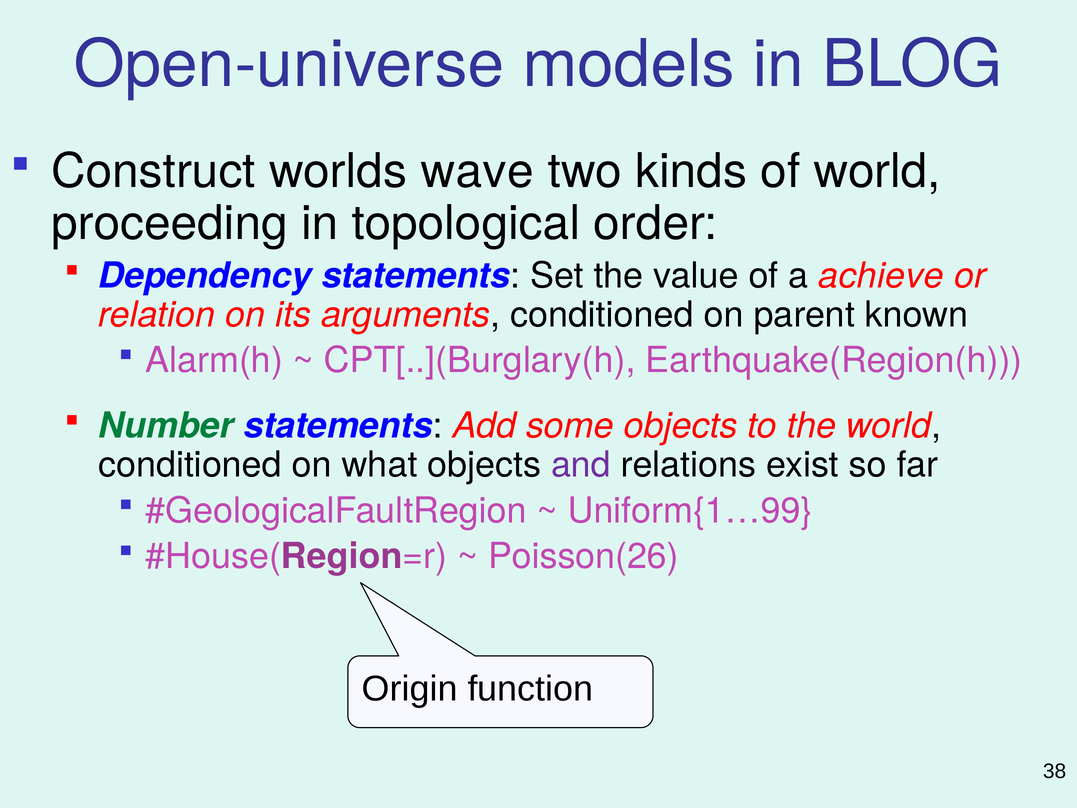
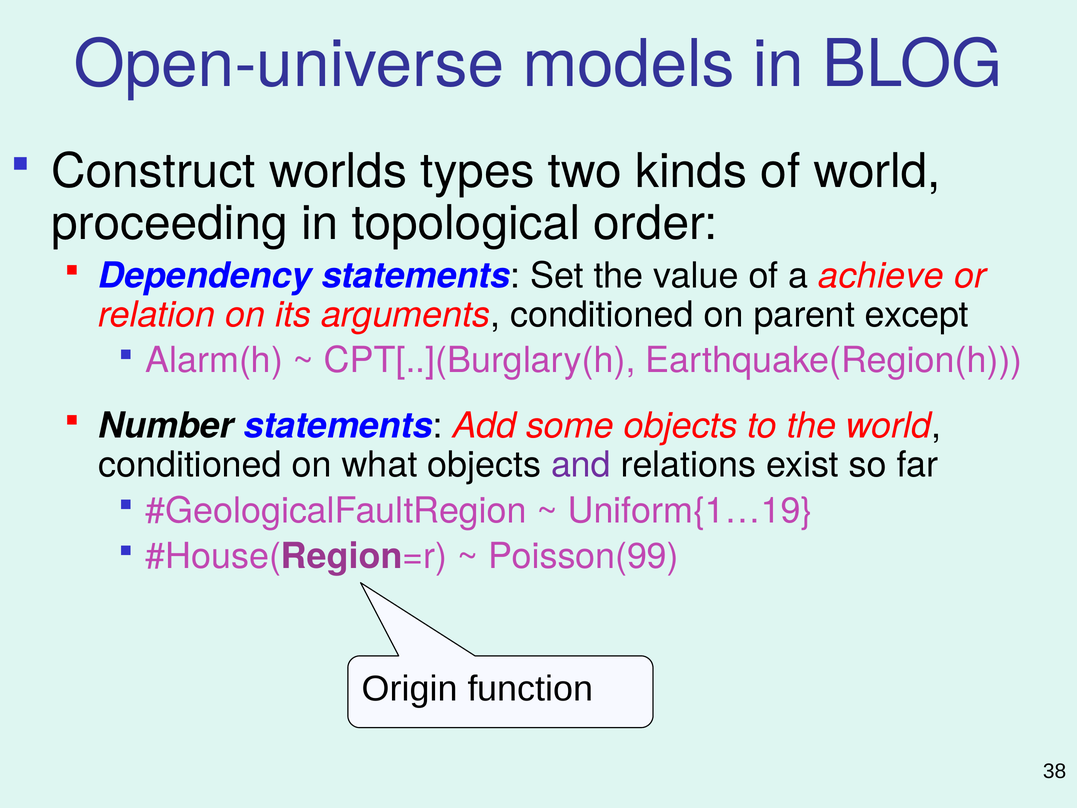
wave: wave -> types (477, 172)
known: known -> except (917, 315)
Number colour: green -> black (166, 426)
Uniform{1…99: Uniform{1…99 -> Uniform{1…19 (690, 510)
Poisson(26: Poisson(26 -> Poisson(99 (583, 556)
